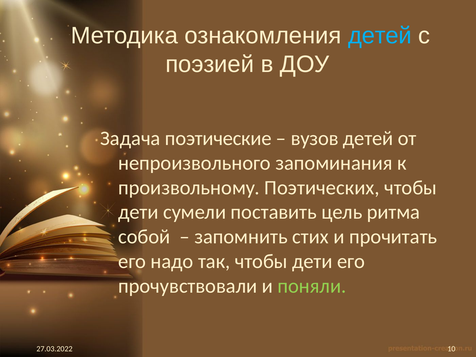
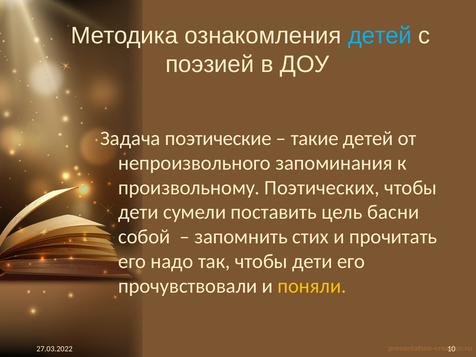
вузов: вузов -> такие (315, 138)
ритма: ритма -> басни (393, 212)
поняли colour: light green -> yellow (312, 286)
